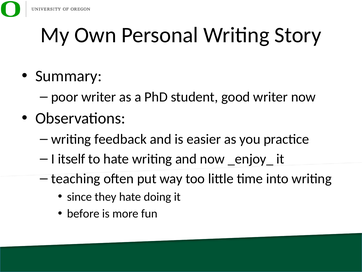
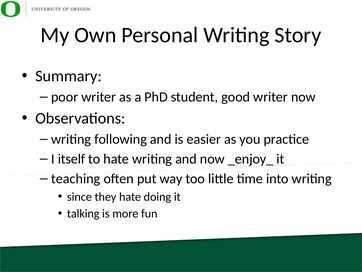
feedback: feedback -> following (121, 139)
before: before -> talking (83, 213)
